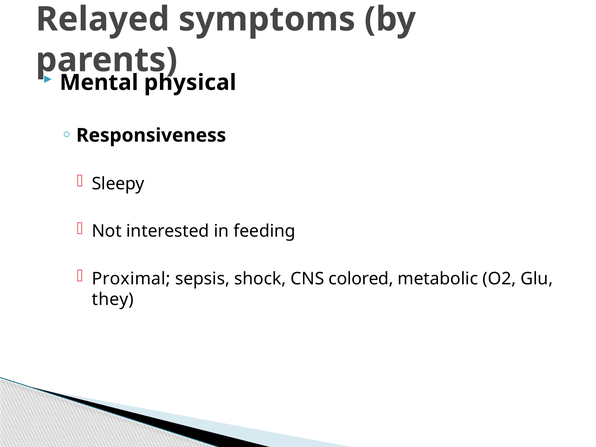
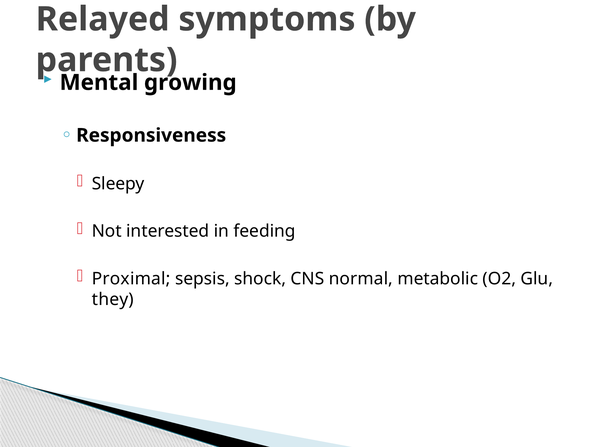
physical: physical -> growing (190, 83)
colored: colored -> normal (361, 279)
